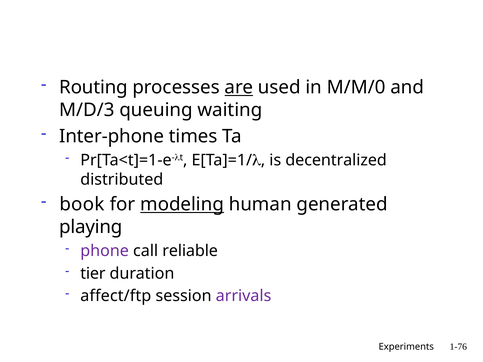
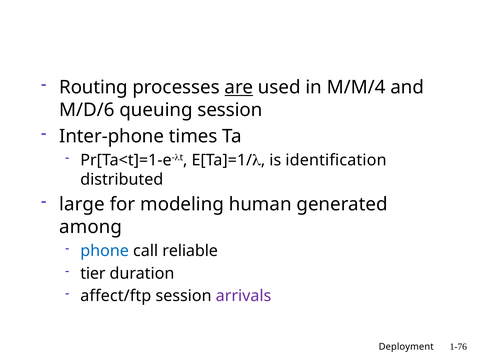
M/M/0: M/M/0 -> M/M/4 (356, 87)
M/D/3: M/D/3 -> M/D/6 (87, 110)
queuing waiting: waiting -> session (230, 110)
decentralized: decentralized -> identification (336, 160)
book: book -> large (82, 204)
modeling underline: present -> none (182, 204)
playing: playing -> among (91, 227)
phone colour: purple -> blue (105, 251)
Experiments: Experiments -> Deployment (406, 347)
